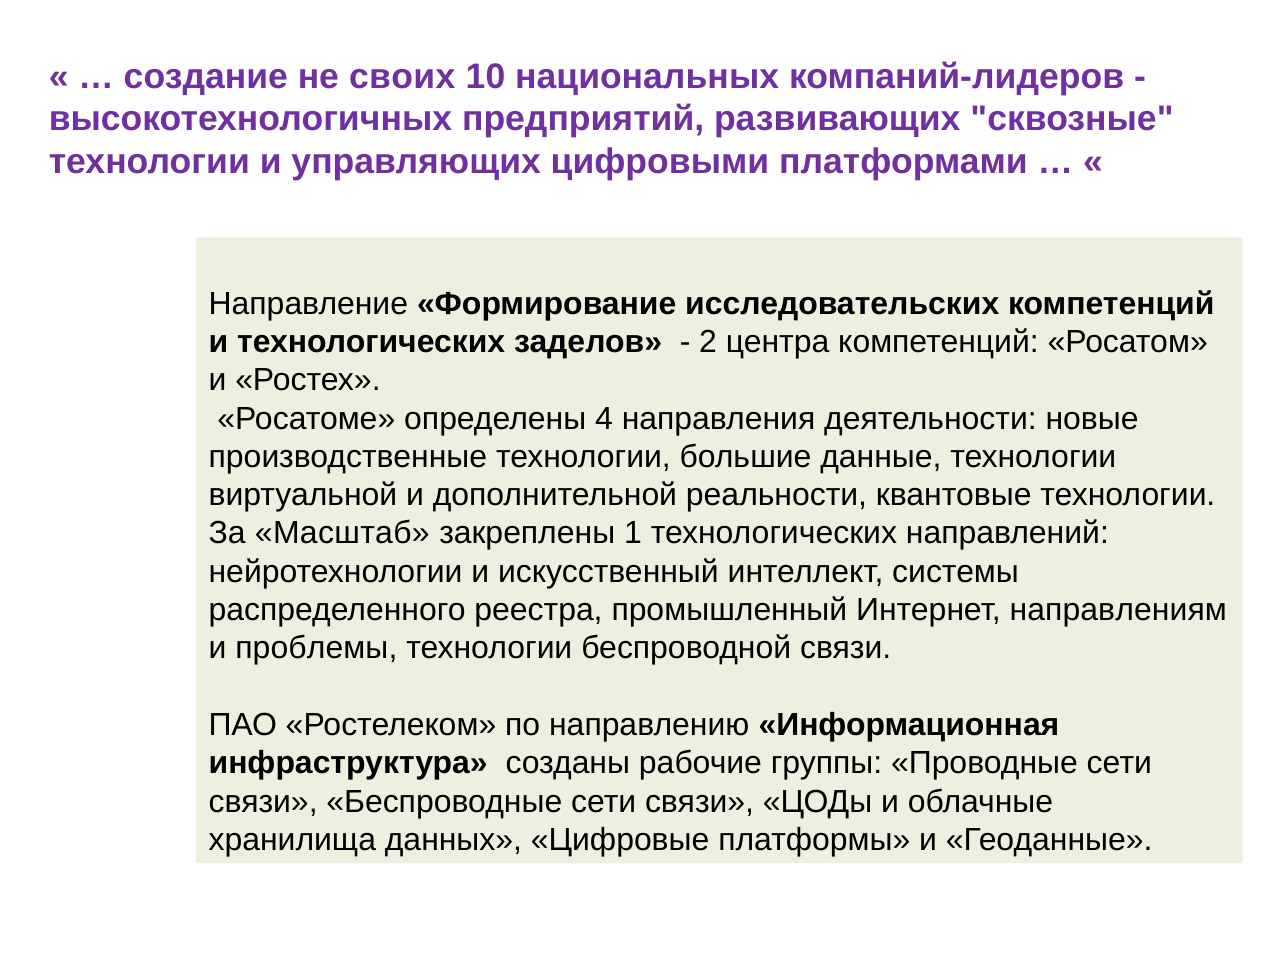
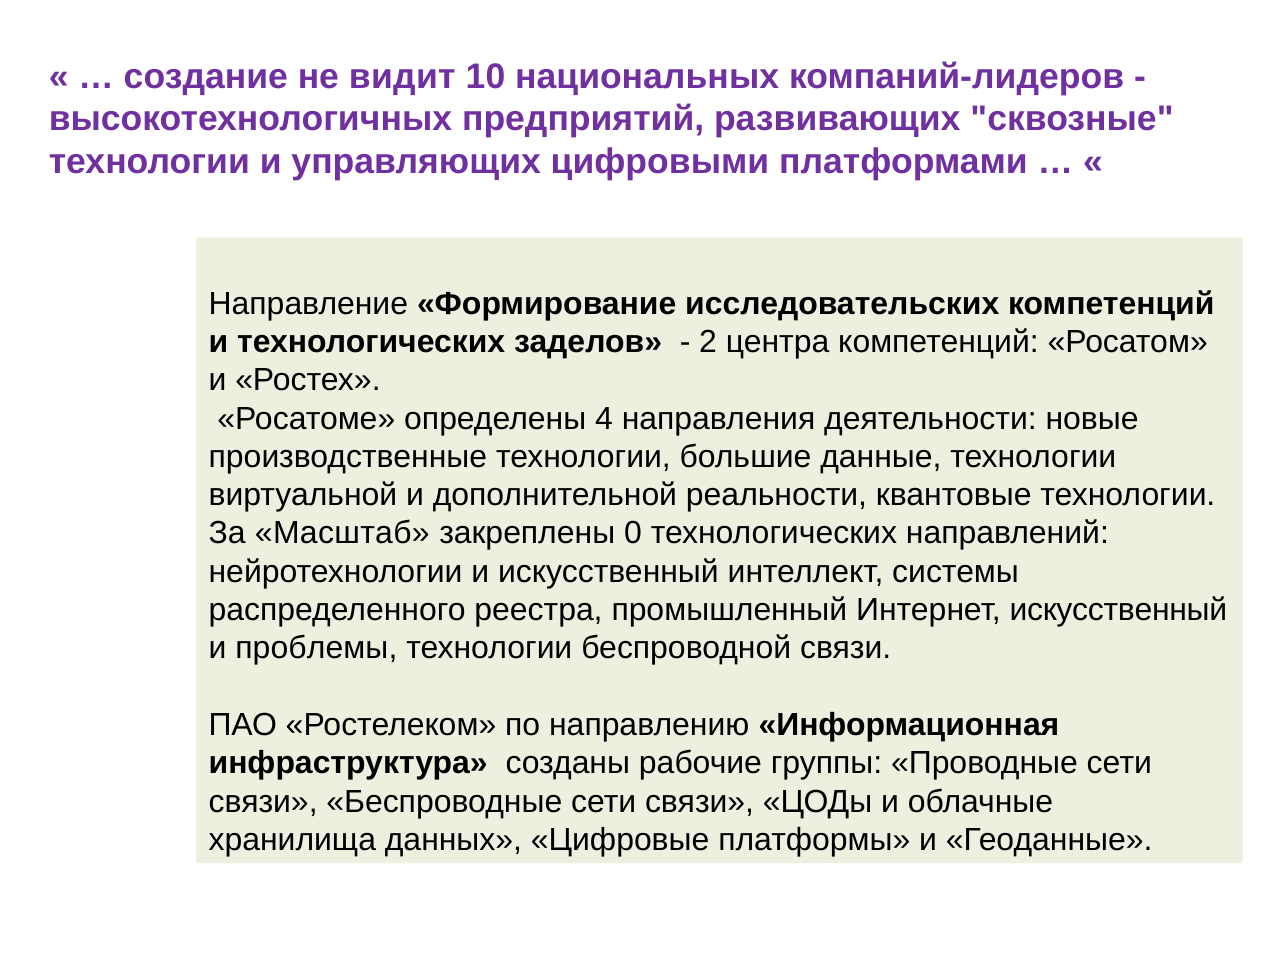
своих: своих -> видит (402, 77)
1: 1 -> 0 (633, 534)
Интернет направлениям: направлениям -> искусственный (1118, 610)
